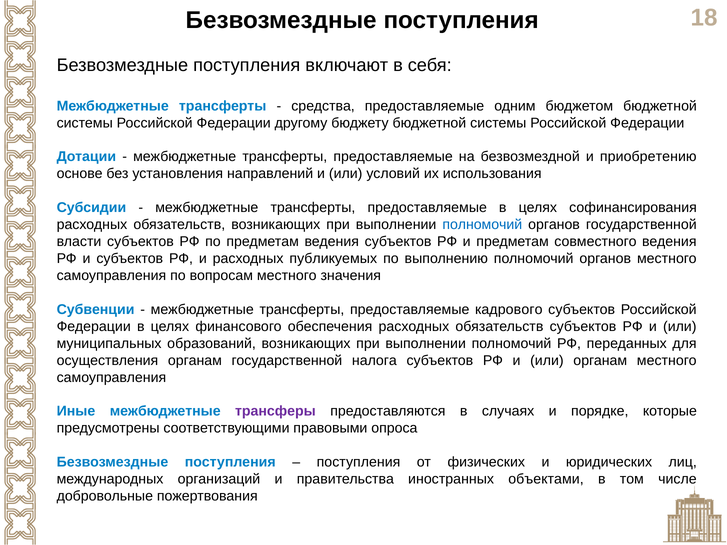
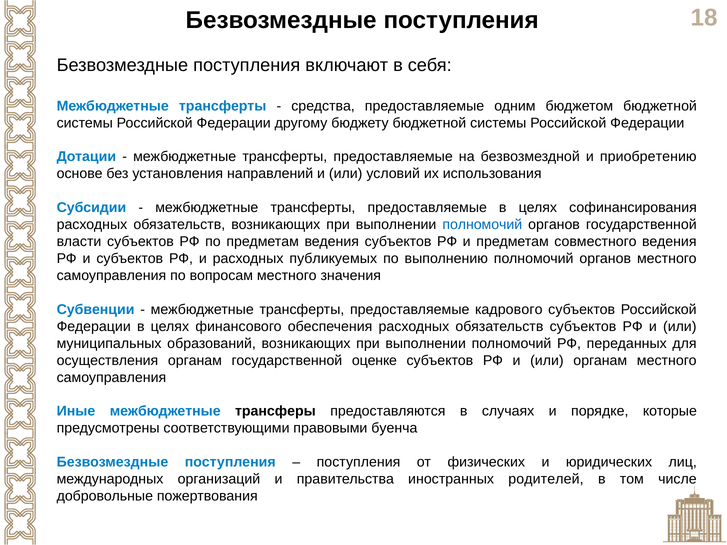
налога: налога -> оценке (374, 361)
трансферы colour: purple -> black (275, 411)
опроса: опроса -> буенча (394, 428)
объектами: объектами -> родителей (546, 479)
